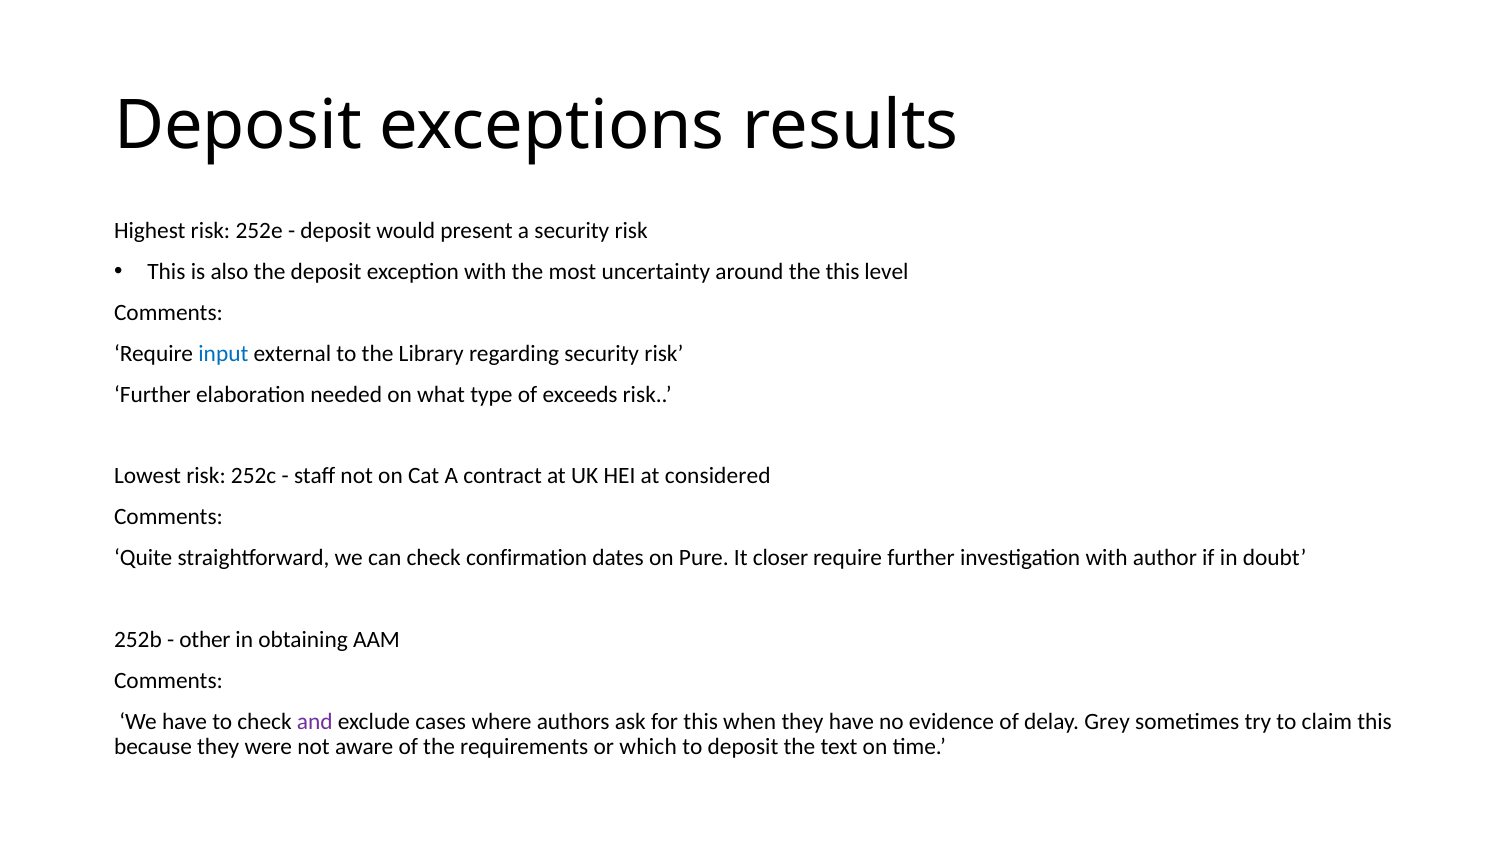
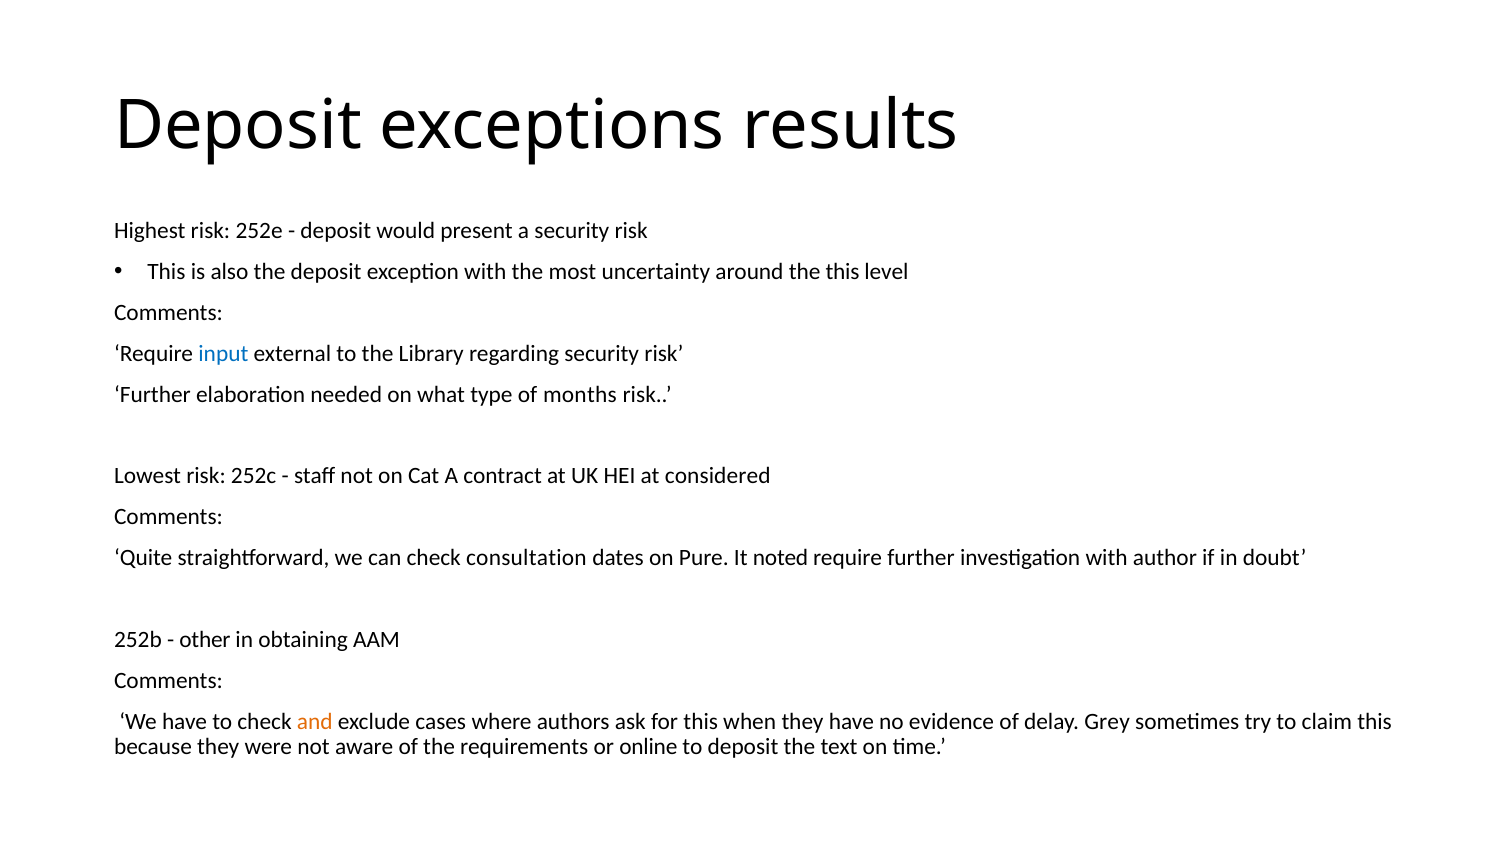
exceeds: exceeds -> months (580, 394)
confirmation: confirmation -> consultation (526, 558)
closer: closer -> noted (781, 558)
and colour: purple -> orange (315, 721)
which: which -> online (648, 747)
